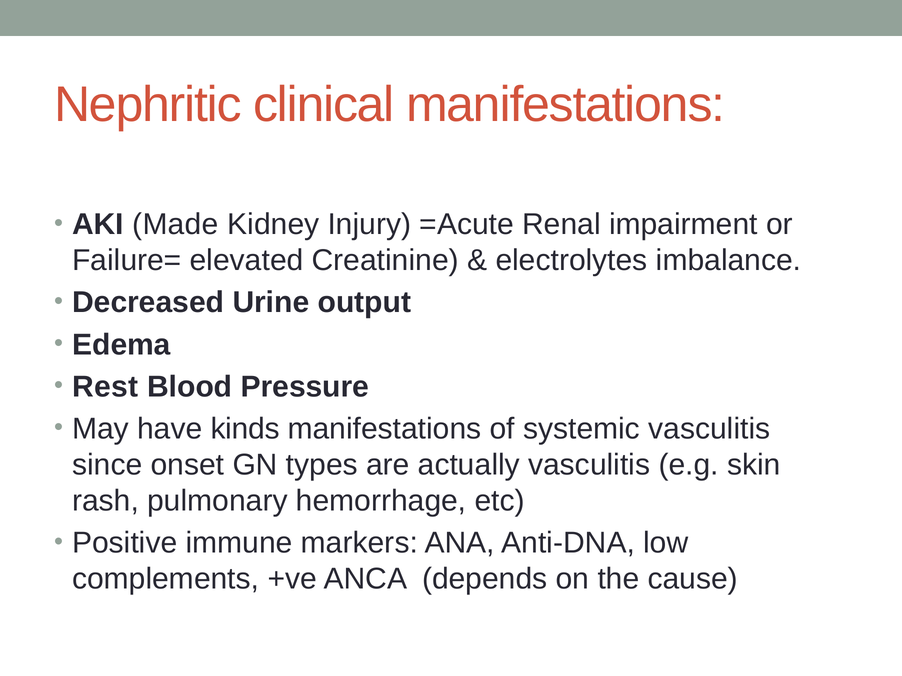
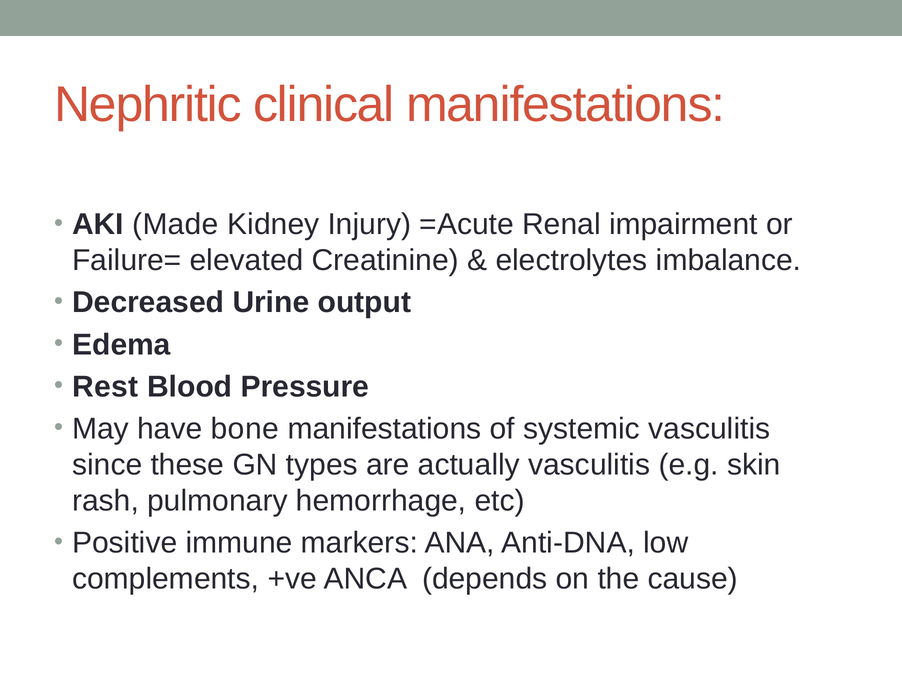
kinds: kinds -> bone (245, 429)
onset: onset -> these (187, 465)
